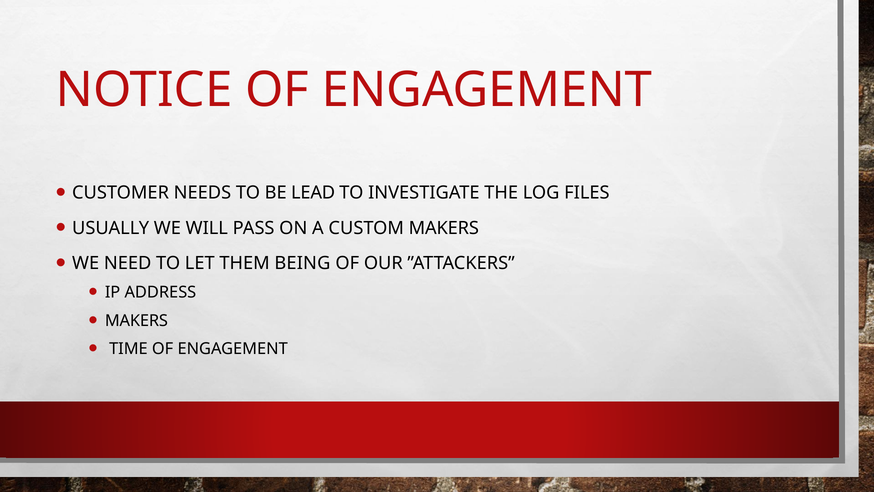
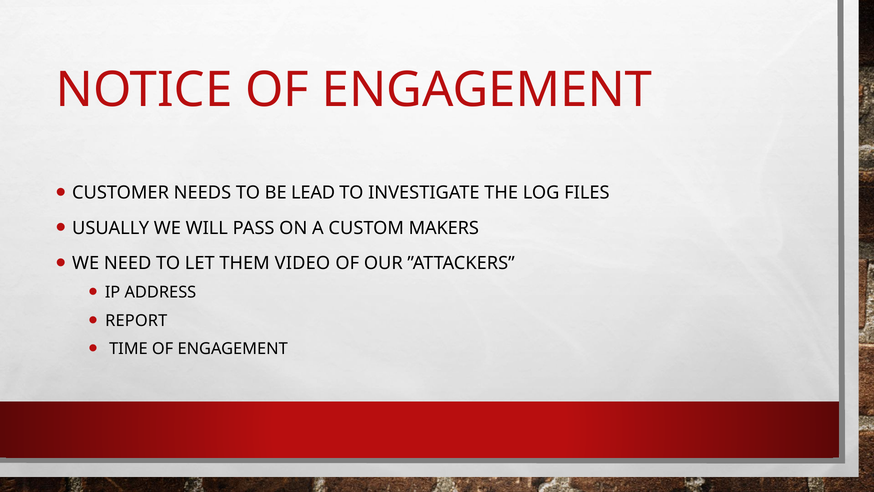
BEING: BEING -> VIDEO (302, 263)
MAKERS: MAKERS -> REPORT (136, 320)
